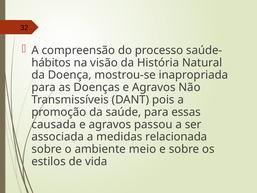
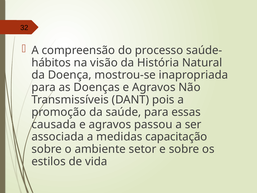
relacionada: relacionada -> capacitação (176, 137)
meio: meio -> setor (143, 149)
